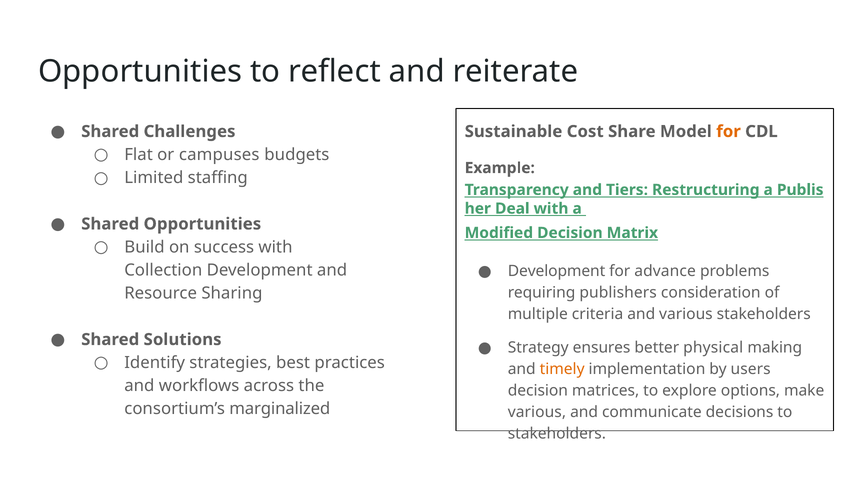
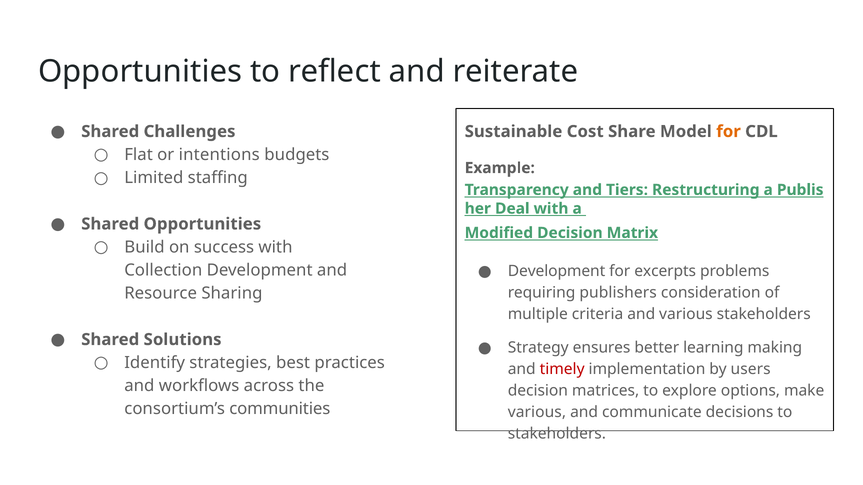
campuses: campuses -> intentions (219, 155)
advance: advance -> excerpts (665, 271)
physical: physical -> learning (713, 348)
timely colour: orange -> red (562, 369)
marginalized: marginalized -> communities (280, 409)
